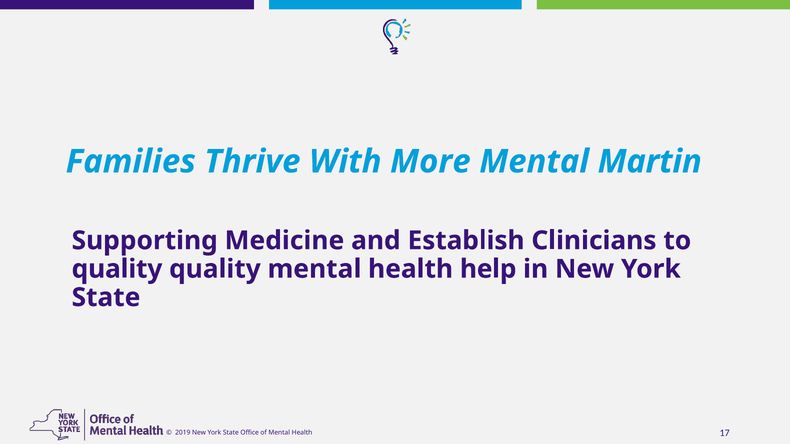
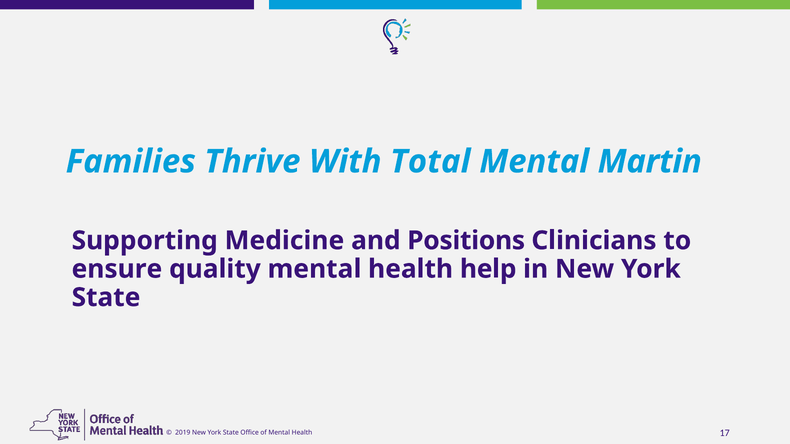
More: More -> Total (430, 162)
Establish: Establish -> Positions (466, 241)
quality: quality -> ensure (117, 269)
